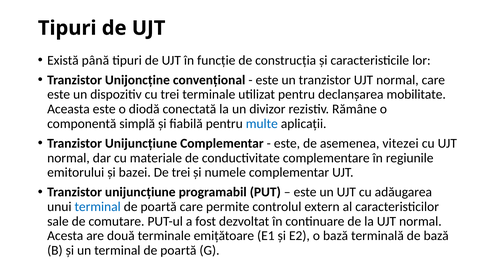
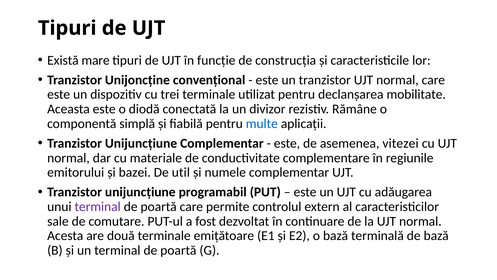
până: până -> mare (96, 60)
De trei: trei -> util (181, 172)
terminal colour: blue -> purple (98, 206)
